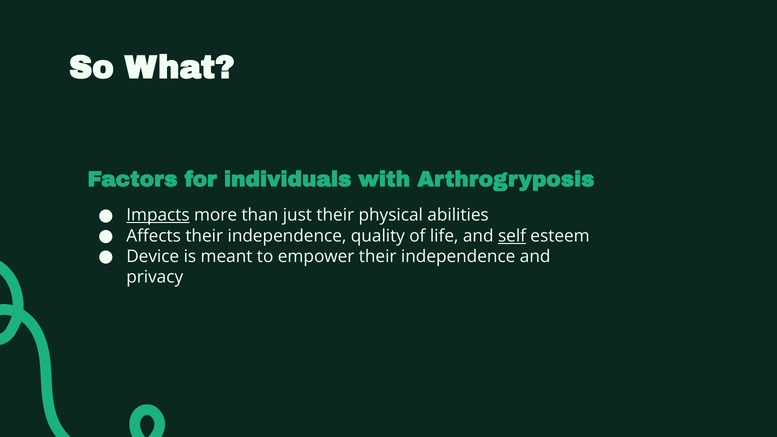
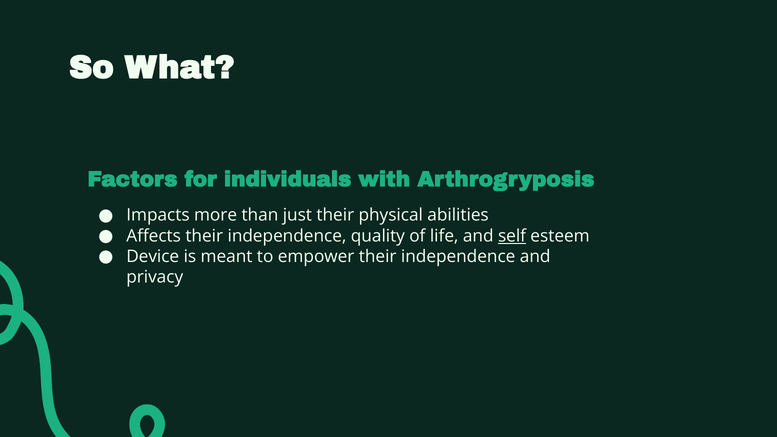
Impacts underline: present -> none (158, 215)
